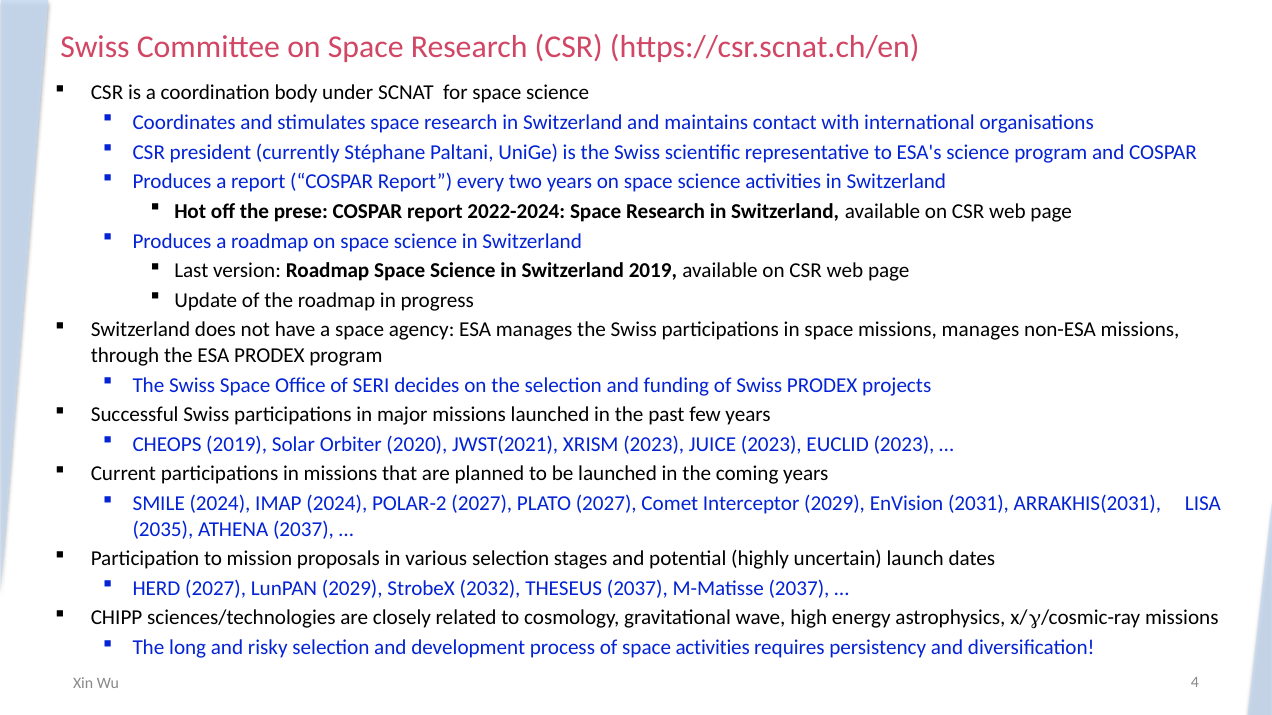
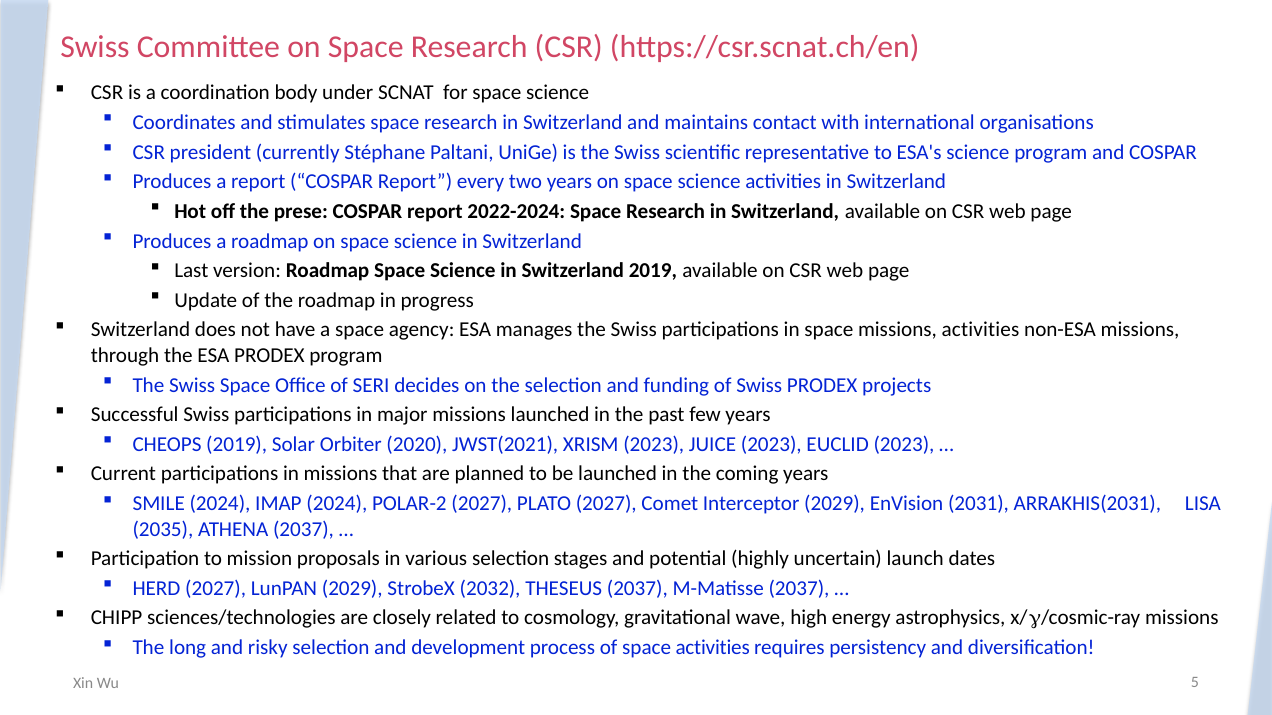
missions manages: manages -> activities (980, 330)
4: 4 -> 5 (1195, 683)
